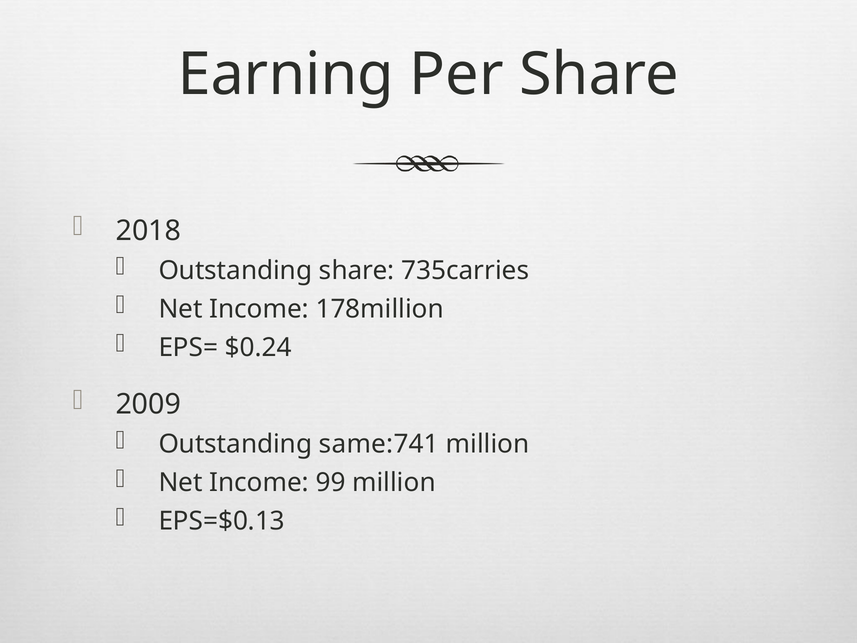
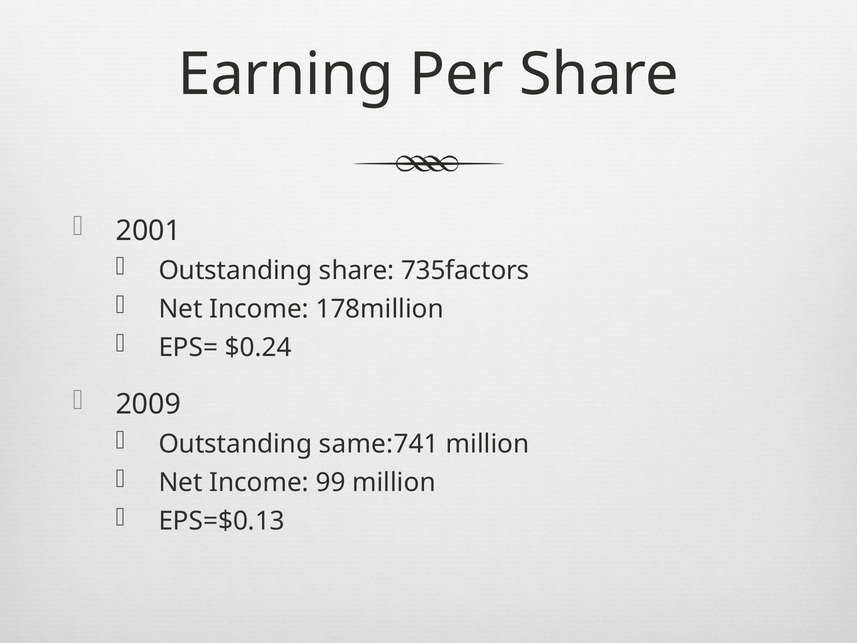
2018: 2018 -> 2001 (148, 231)
735carries: 735carries -> 735factors (465, 270)
